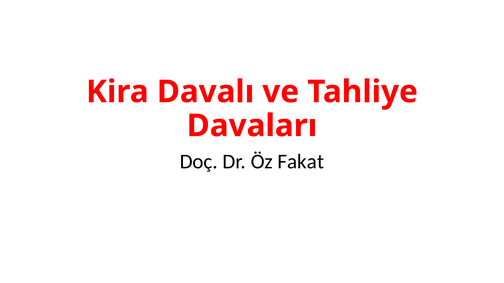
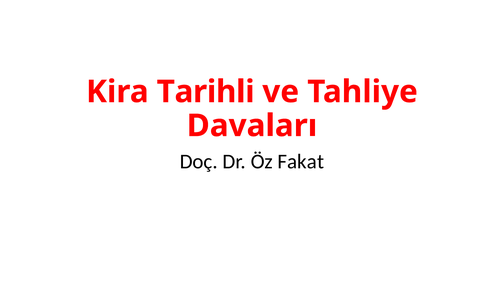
Davalı: Davalı -> Tarihli (206, 92)
